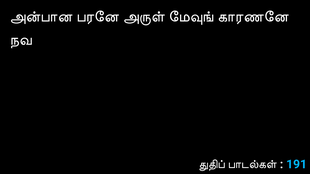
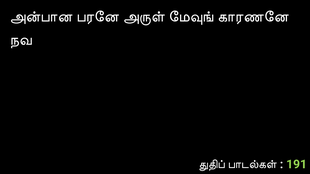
191 colour: light blue -> light green (297, 165)
